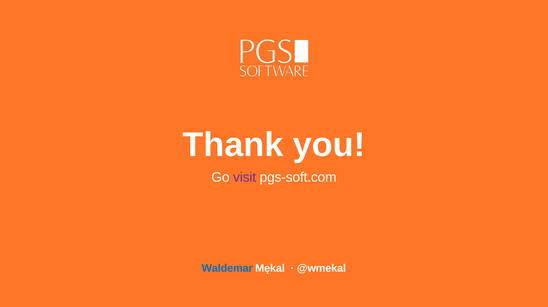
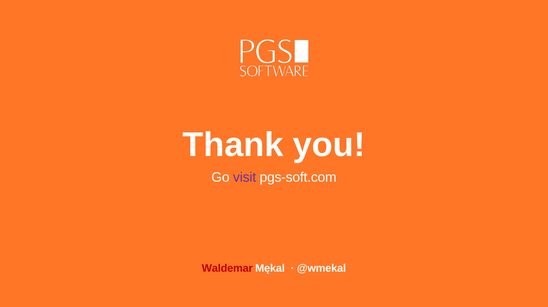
Waldemar colour: blue -> red (227, 269)
